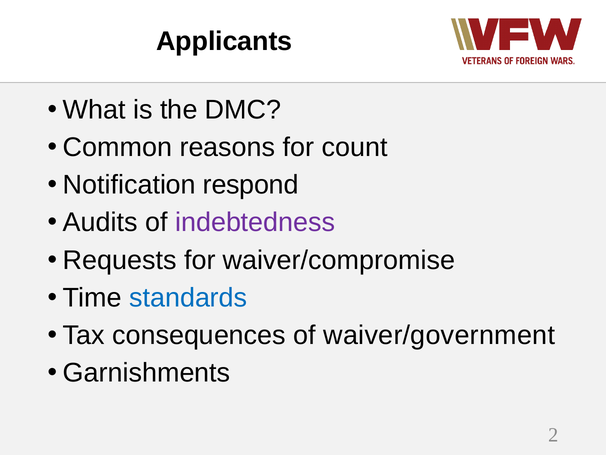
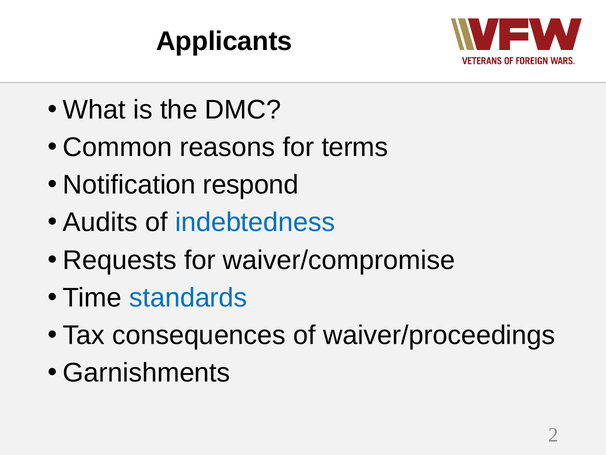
count: count -> terms (355, 147)
indebtedness colour: purple -> blue (255, 222)
waiver/government: waiver/government -> waiver/proceedings (439, 335)
